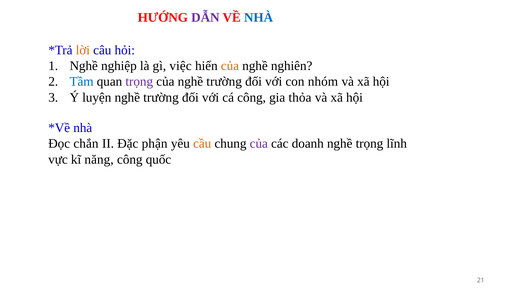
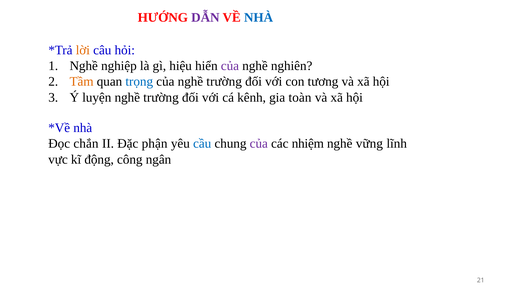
việc: việc -> hiệu (181, 66)
của colour: orange -> purple (230, 66)
Tầm colour: blue -> orange (82, 82)
trọng colour: purple -> blue (139, 82)
nhóm: nhóm -> tương (323, 82)
cá công: công -> kênh (252, 97)
thỏa: thỏa -> toàn (300, 97)
cầu colour: orange -> blue (202, 144)
doanh: doanh -> nhiệm (308, 144)
nghề trọng: trọng -> vững (369, 144)
năng: năng -> động (99, 159)
quốc: quốc -> ngân (158, 159)
